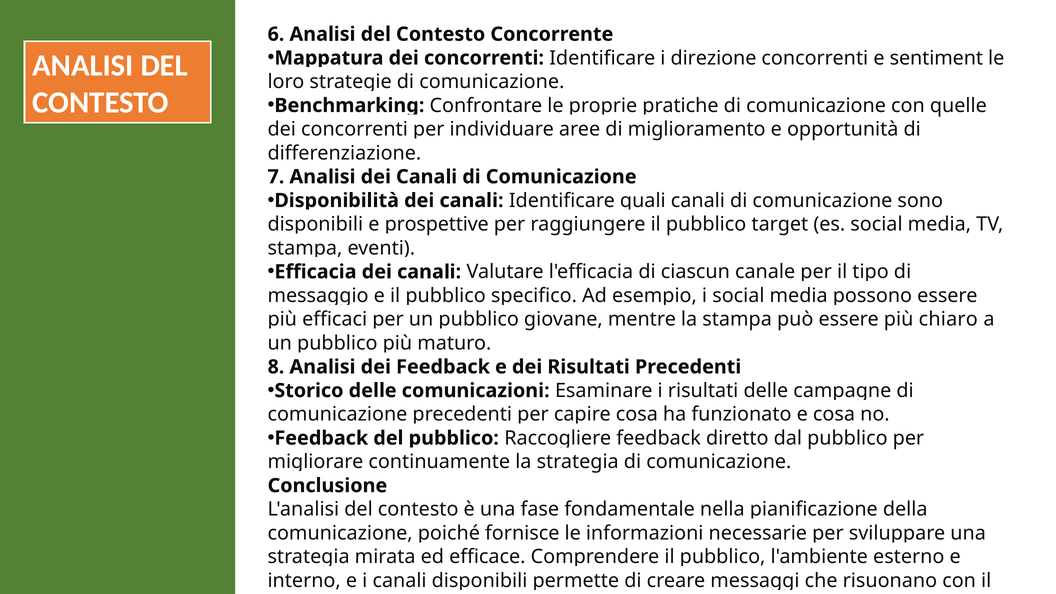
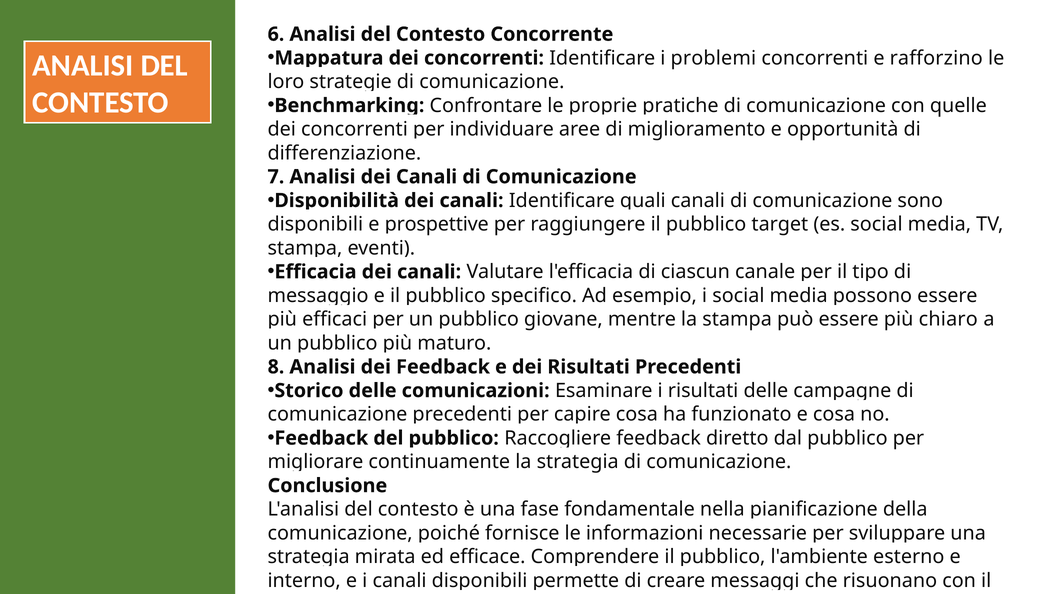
direzione: direzione -> problemi (713, 58)
sentiment: sentiment -> rafforzino (936, 58)
